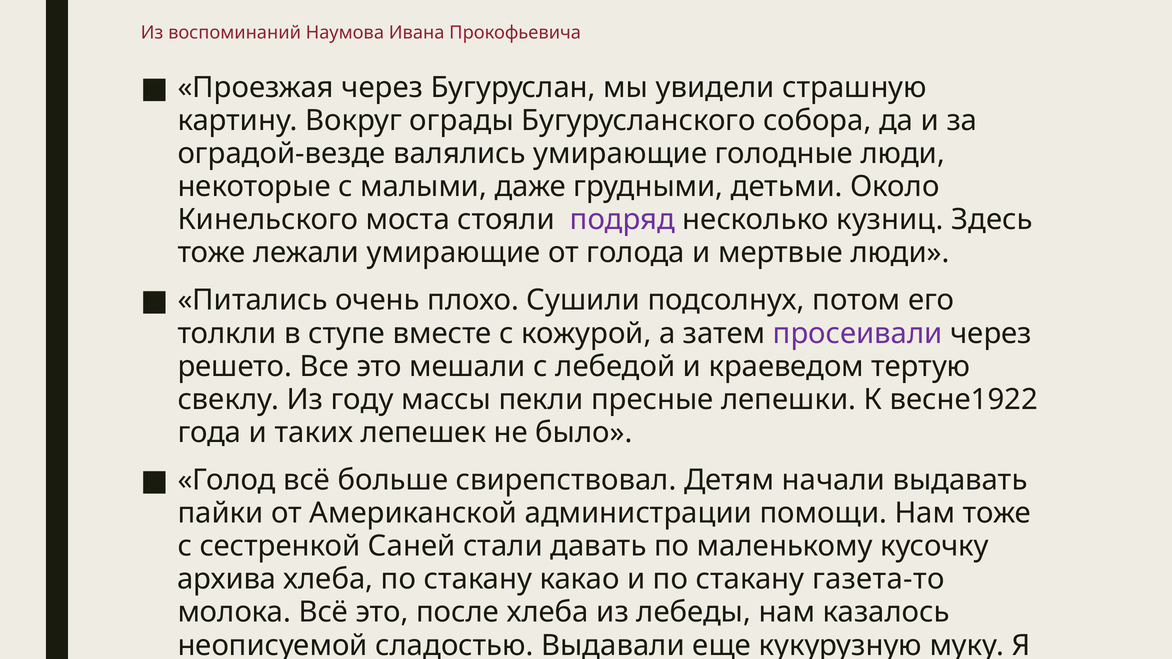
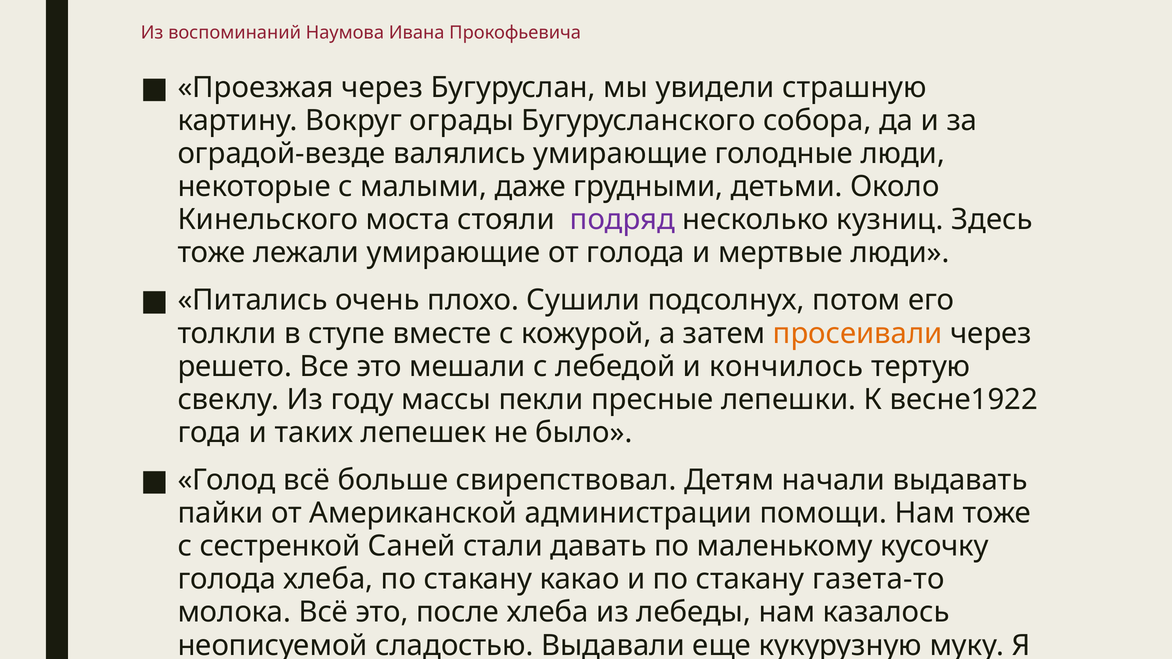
просеивали colour: purple -> orange (858, 333)
краеведом: краеведом -> кончилось (786, 367)
архива: архива -> голода (227, 579)
